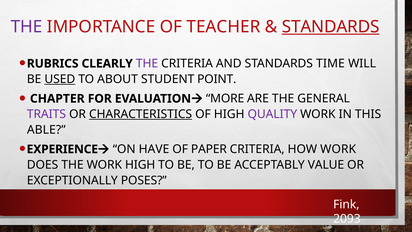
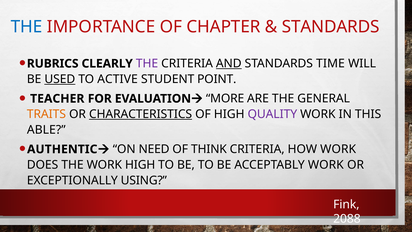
THE colour: purple -> blue (27, 27)
TEACHER: TEACHER -> CHAPTER (224, 27)
STANDARDS underline: present -> none (331, 27)
AND underline: none -> present (229, 64)
ABOUT: ABOUT -> ACTIVE (118, 79)
CHAPTER: CHAPTER -> TEACHER (57, 99)
TRAITS colour: purple -> orange (46, 114)
EXPERIENCE: EXPERIENCE -> AUTHENTIC (62, 149)
HAVE: HAVE -> NEED (154, 149)
PAPER: PAPER -> THINK (209, 149)
ACCEPTABLY VALUE: VALUE -> WORK (326, 165)
POSES: POSES -> USING (144, 180)
2093: 2093 -> 2088 (347, 219)
